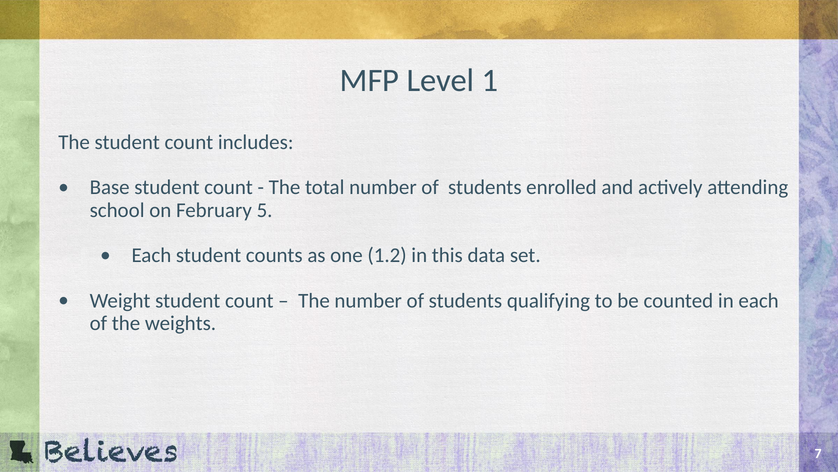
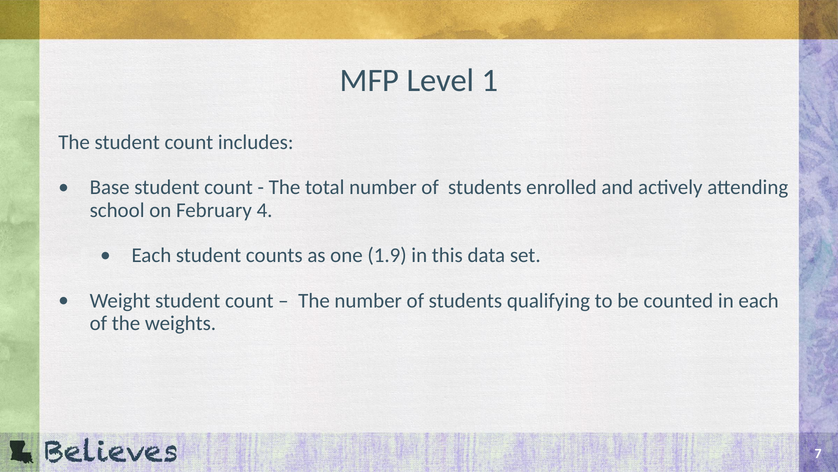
5: 5 -> 4 (265, 210)
1.2: 1.2 -> 1.9 (387, 255)
